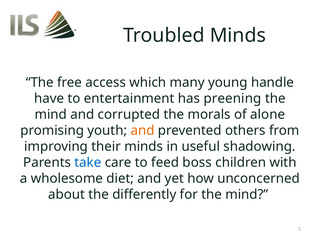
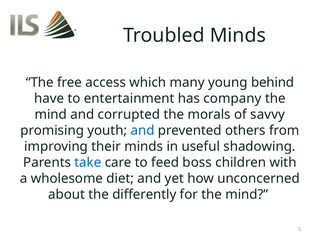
handle: handle -> behind (273, 83)
preening: preening -> company (232, 99)
alone: alone -> savvy (268, 115)
and colour: orange -> blue (143, 131)
